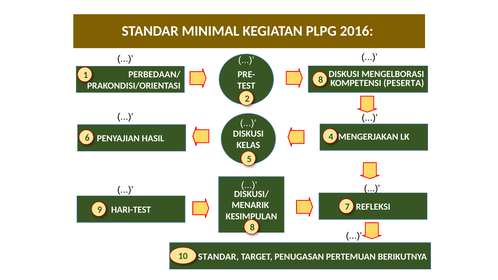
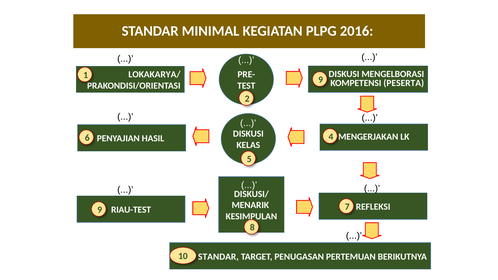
PERBEDAAN/: PERBEDAAN/ -> LOKAKARYA/ (154, 74)
1 8: 8 -> 9 (321, 80)
HARI-TEST: HARI-TEST -> RIAU-TEST (131, 210)
